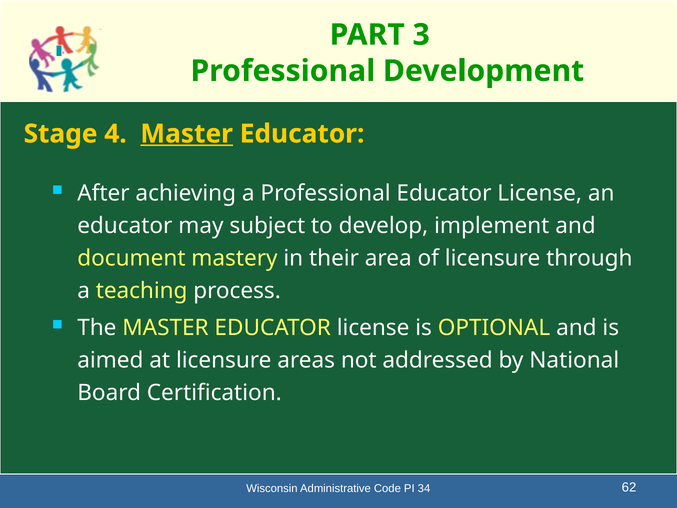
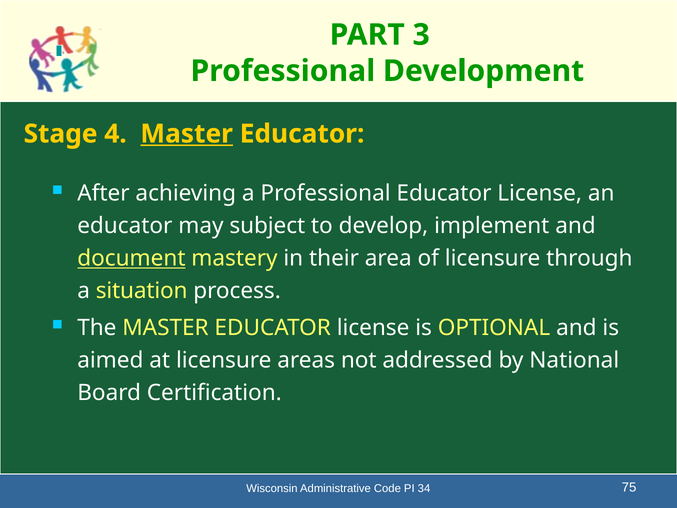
document underline: none -> present (131, 258)
teaching: teaching -> situation (142, 291)
62: 62 -> 75 (629, 487)
